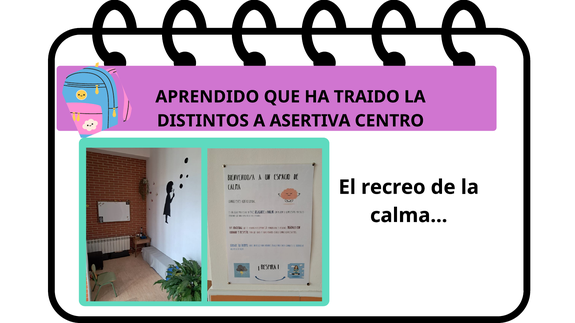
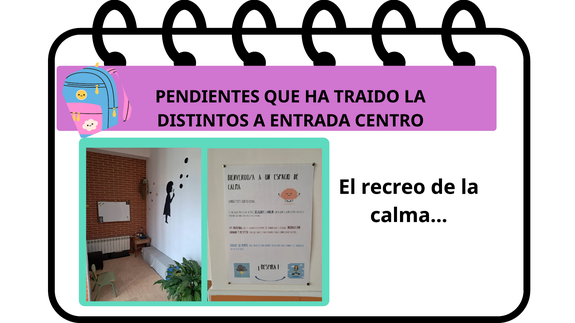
APRENDIDO: APRENDIDO -> PENDIENTES (207, 97)
ASERTIVA: ASERTIVA -> ENTRADA (310, 121)
